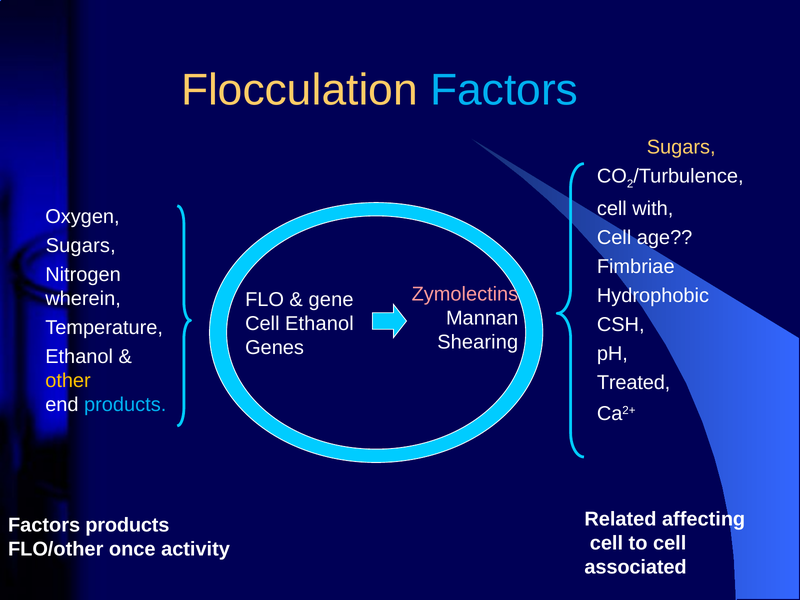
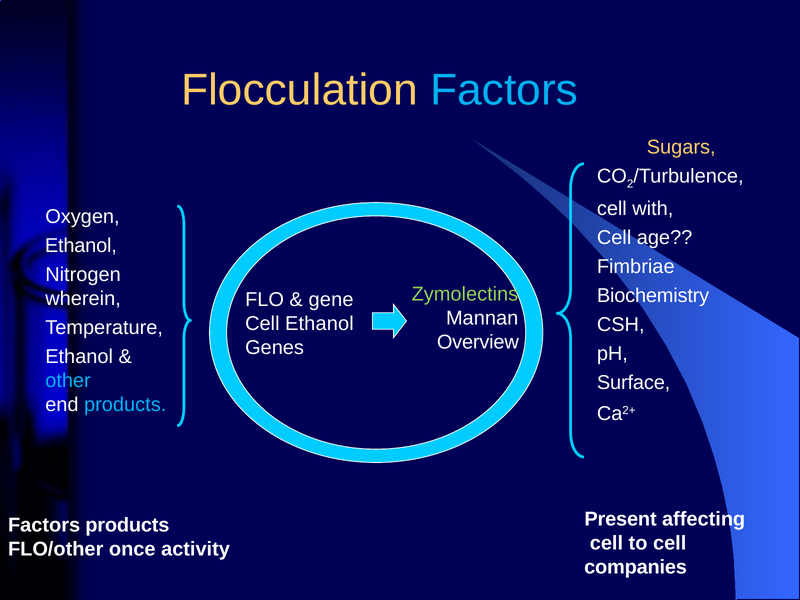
Sugars: Sugars -> Ethanol (81, 246)
Zymolectins colour: pink -> light green (465, 294)
Hydrophobic: Hydrophobic -> Biochemistry (653, 296)
Shearing: Shearing -> Overview (478, 342)
other colour: yellow -> light blue (68, 381)
Treated: Treated -> Surface (634, 383)
Related: Related -> Present (621, 519)
associated: associated -> companies (636, 567)
